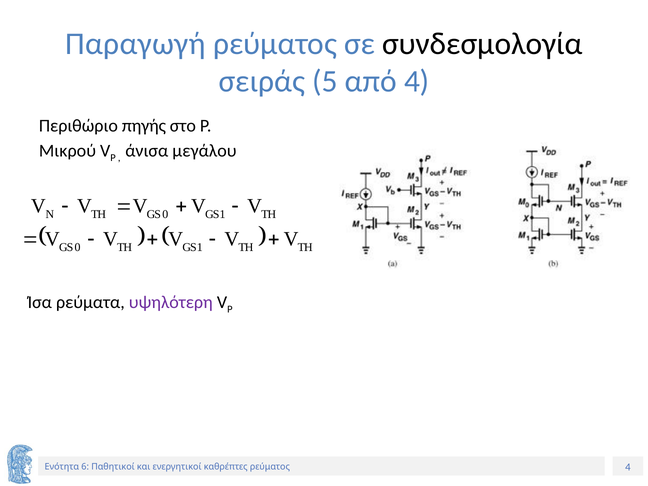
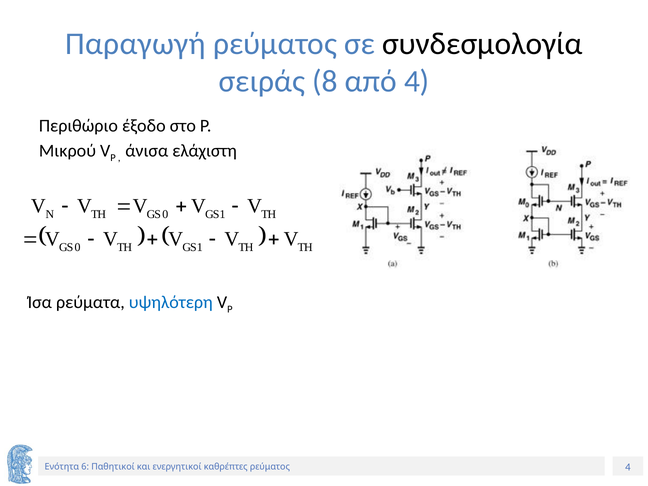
5: 5 -> 8 (325, 82)
πηγής: πηγής -> έξοδο (144, 126)
μεγάλου: μεγάλου -> ελάχιστη (205, 151)
υψηλότερη colour: purple -> blue (171, 302)
